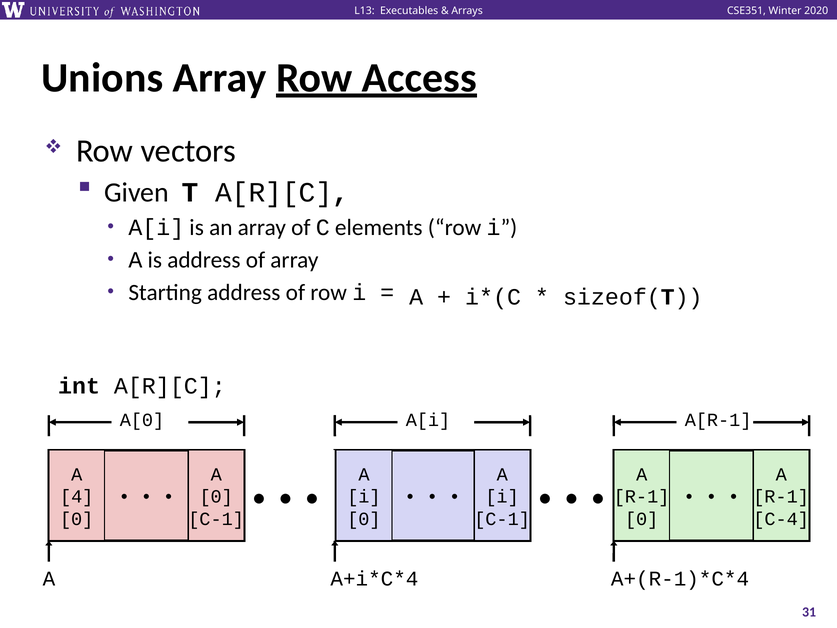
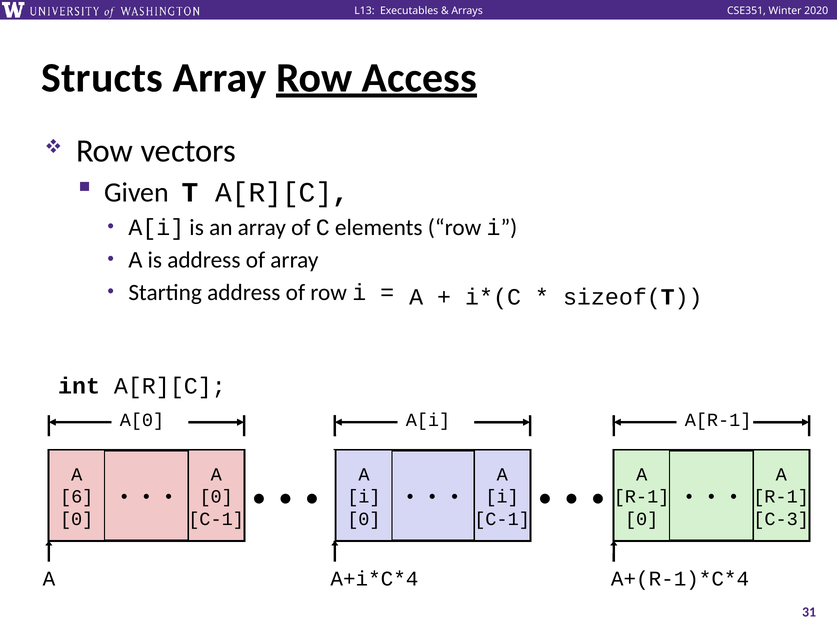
Unions: Unions -> Structs (102, 78)
4: 4 -> 6 (77, 497)
C-4: C-4 -> C-3 (781, 519)
